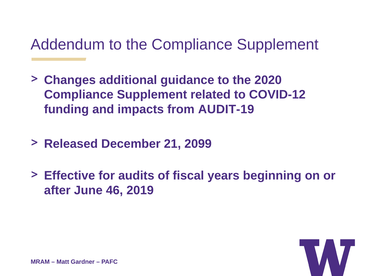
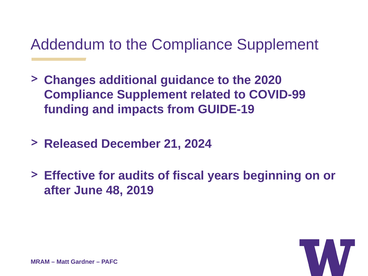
COVID-12: COVID-12 -> COVID-99 (277, 95)
AUDIT-19: AUDIT-19 -> GUIDE-19 (226, 109)
2099: 2099 -> 2024 (198, 144)
46: 46 -> 48 (114, 190)
